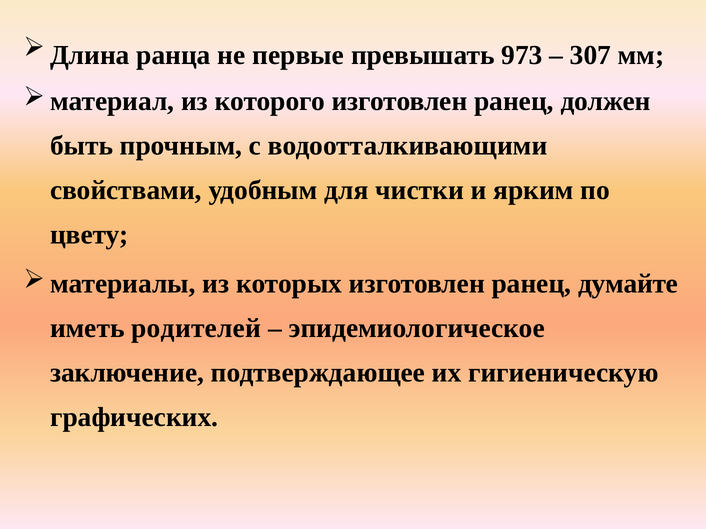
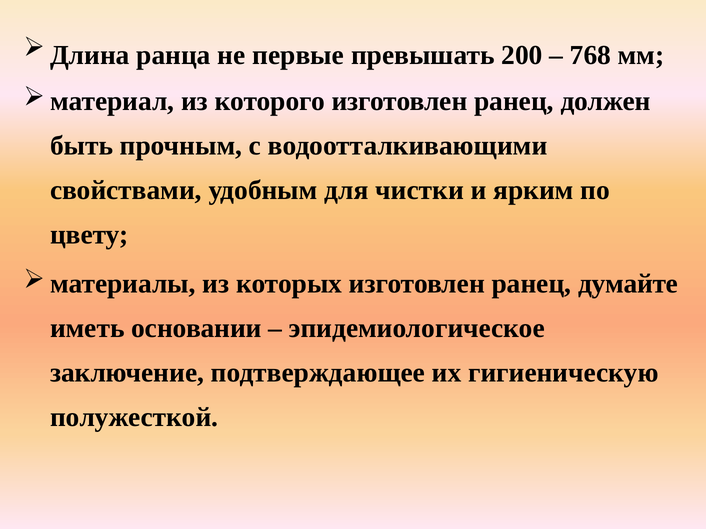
973: 973 -> 200 (522, 55)
307: 307 -> 768 (590, 55)
родителей: родителей -> основании (197, 329)
графических: графических -> полужесткой (134, 418)
